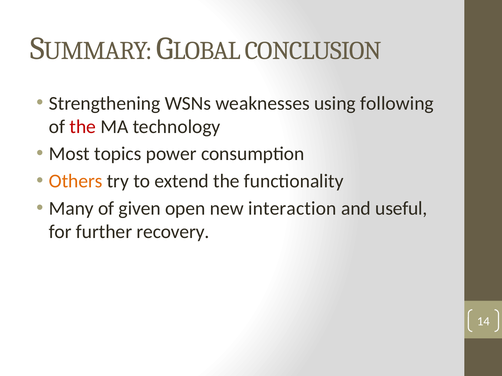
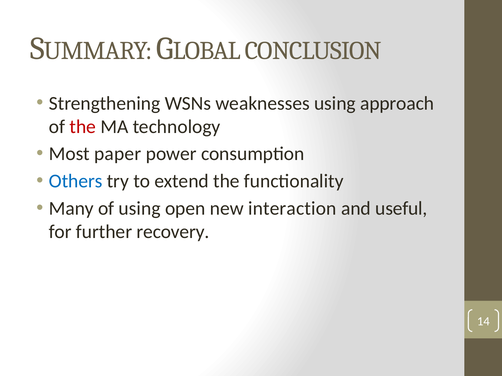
following: following -> approach (397, 103)
topics: topics -> paper (118, 154)
Others colour: orange -> blue (76, 181)
of given: given -> using (140, 209)
